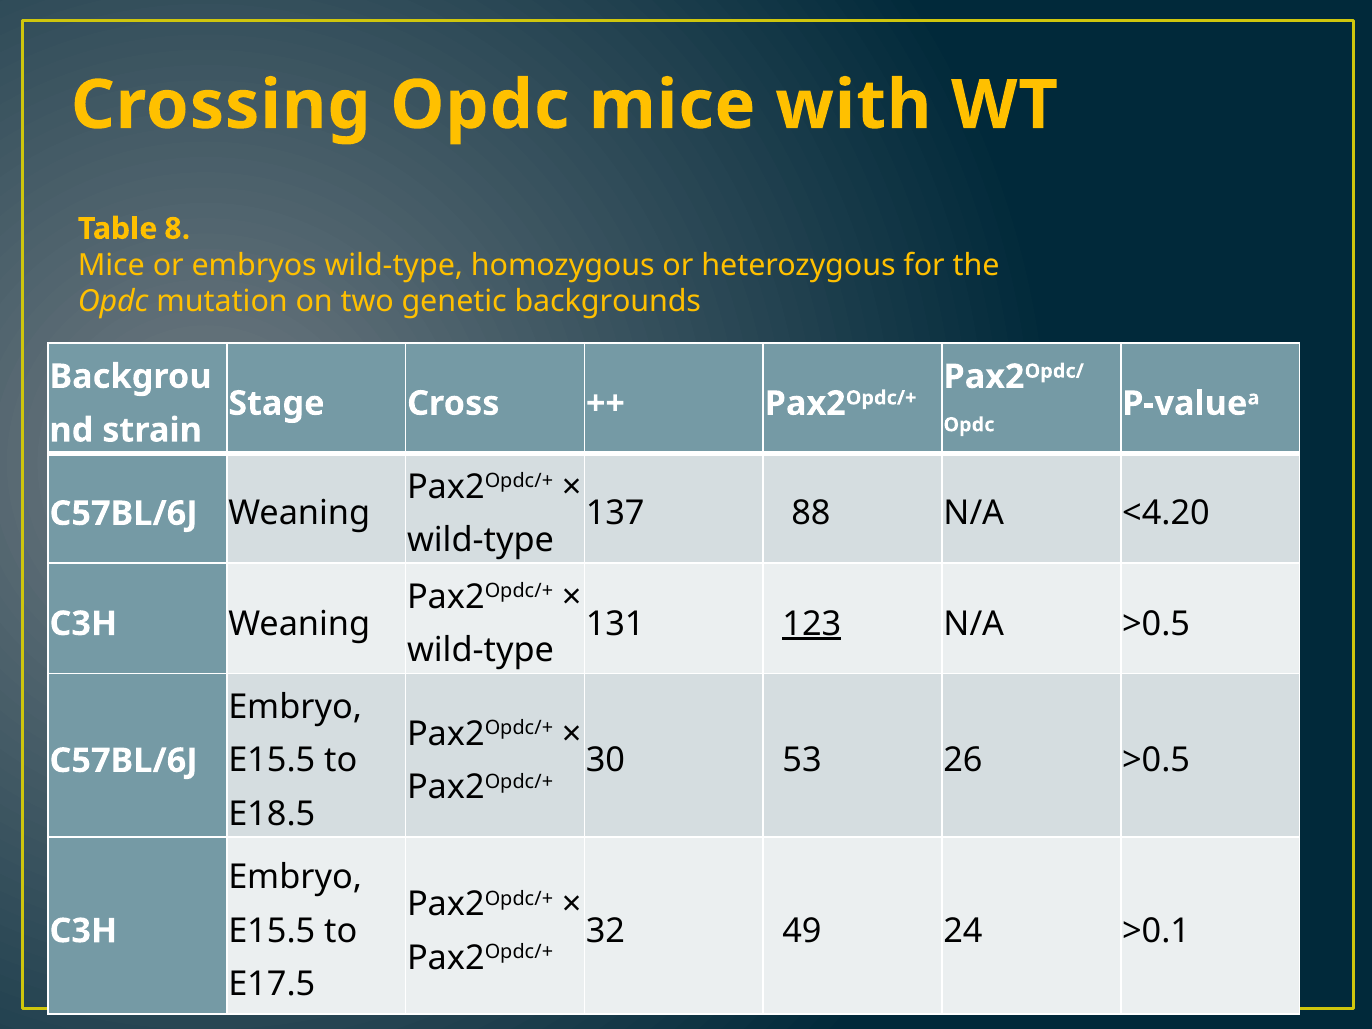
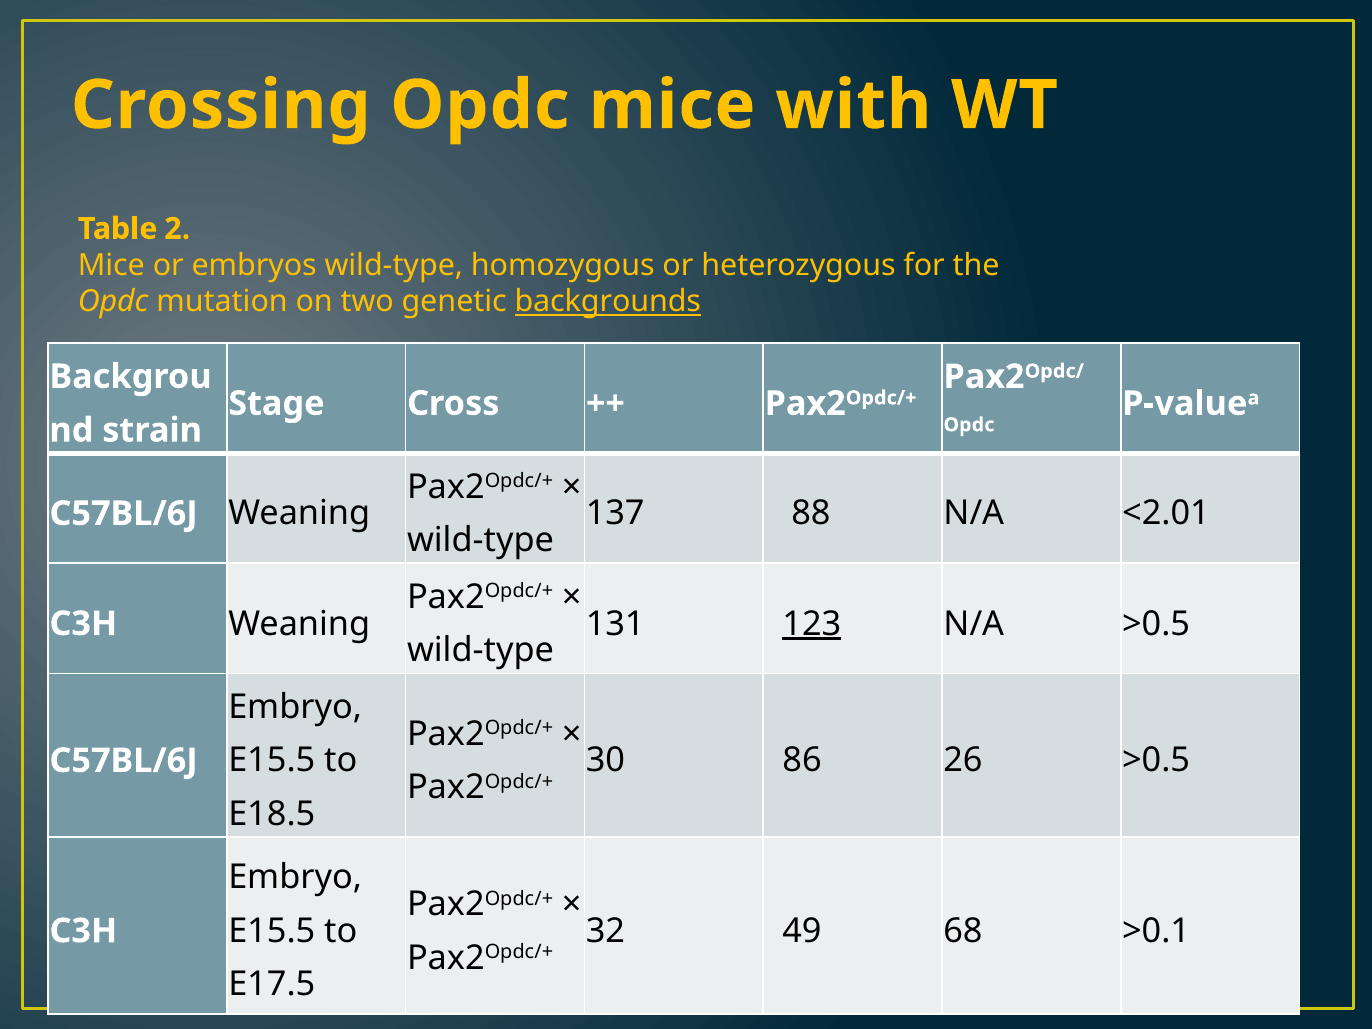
8: 8 -> 2 (177, 229)
backgrounds underline: none -> present (608, 302)
<4.20: <4.20 -> <2.01 (1166, 514)
53: 53 -> 86 (802, 761)
24: 24 -> 68 (963, 931)
